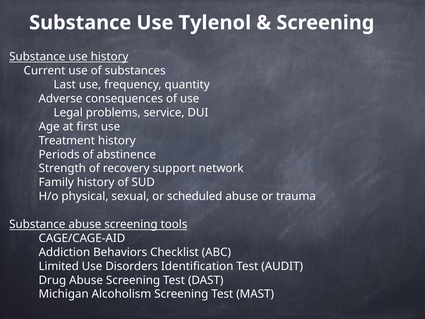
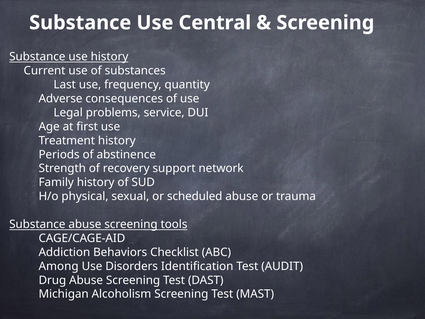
Tylenol: Tylenol -> Central (215, 23)
Limited: Limited -> Among (59, 266)
